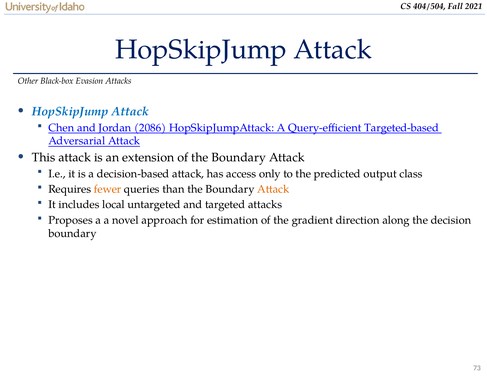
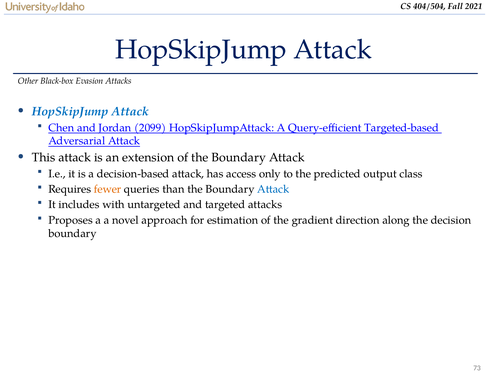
2086: 2086 -> 2099 (150, 128)
Attack colour: orange -> blue (273, 189)
local: local -> with (114, 205)
